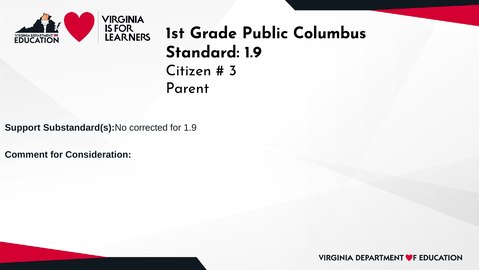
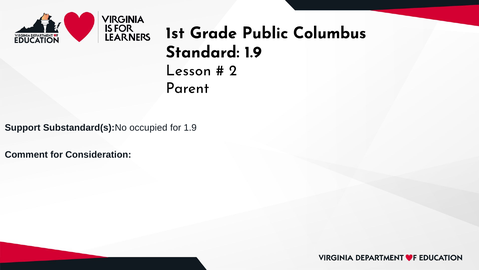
Citizen: Citizen -> Lesson (188, 70)
3: 3 -> 2 (233, 70)
corrected: corrected -> occupied (148, 127)
